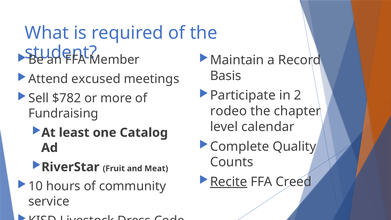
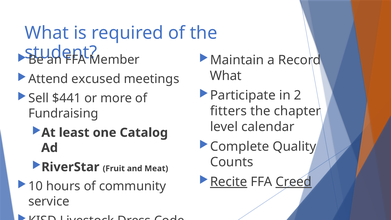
Basis: Basis -> What (226, 76)
$782: $782 -> $441 (67, 98)
rodeo: rodeo -> fitters (229, 111)
Creed underline: none -> present (294, 182)
